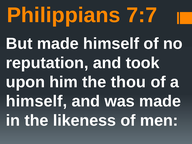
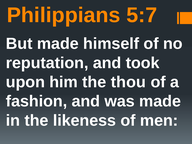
7:7: 7:7 -> 5:7 (142, 15)
himself: himself -> fashion (37, 101)
